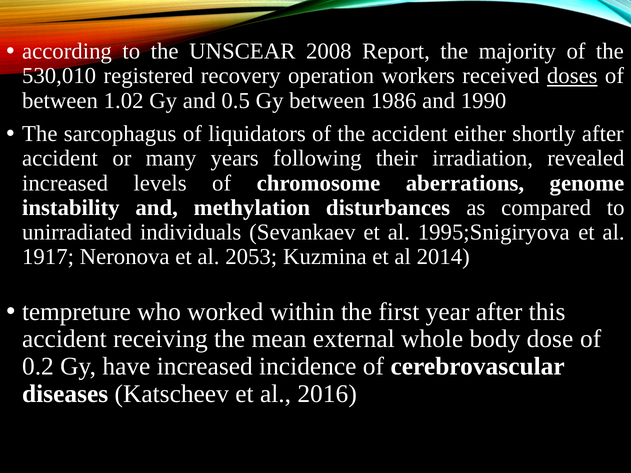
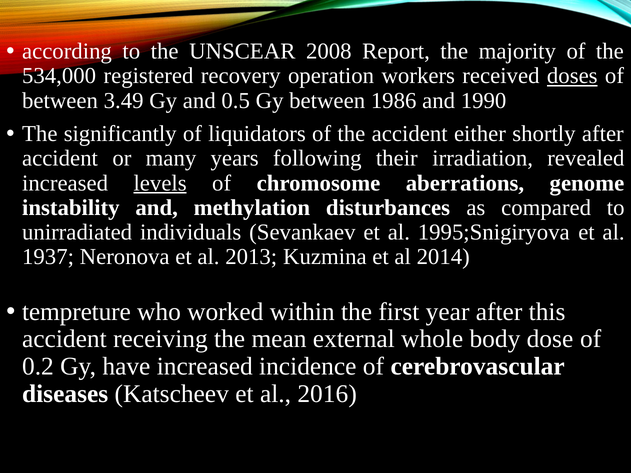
530,010: 530,010 -> 534,000 (59, 76)
1.02: 1.02 -> 3.49 (124, 101)
sarcophagus: sarcophagus -> significantly (120, 134)
levels underline: none -> present (160, 183)
1917: 1917 -> 1937 (48, 257)
2053: 2053 -> 2013 (251, 257)
